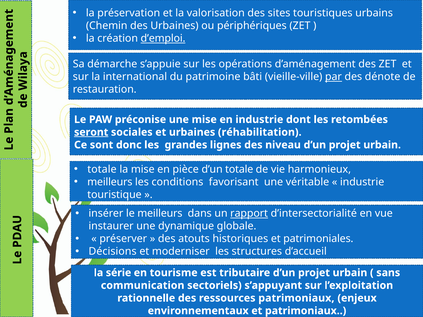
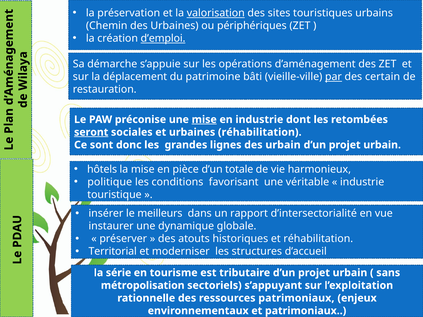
valorisation underline: none -> present (216, 13)
international: international -> déplacement (135, 77)
dénote: dénote -> certain (383, 77)
mise underline: none -> present (204, 120)
des niveau: niveau -> urbain (283, 145)
totale: totale -> hôtels (102, 169)
meilleurs: meilleurs -> politique (110, 182)
rapport underline: present -> none (249, 214)
et patrimoniales: patrimoniales -> réhabilitation (318, 239)
Décisions: Décisions -> Territorial (113, 252)
communication: communication -> métropolisation (143, 286)
